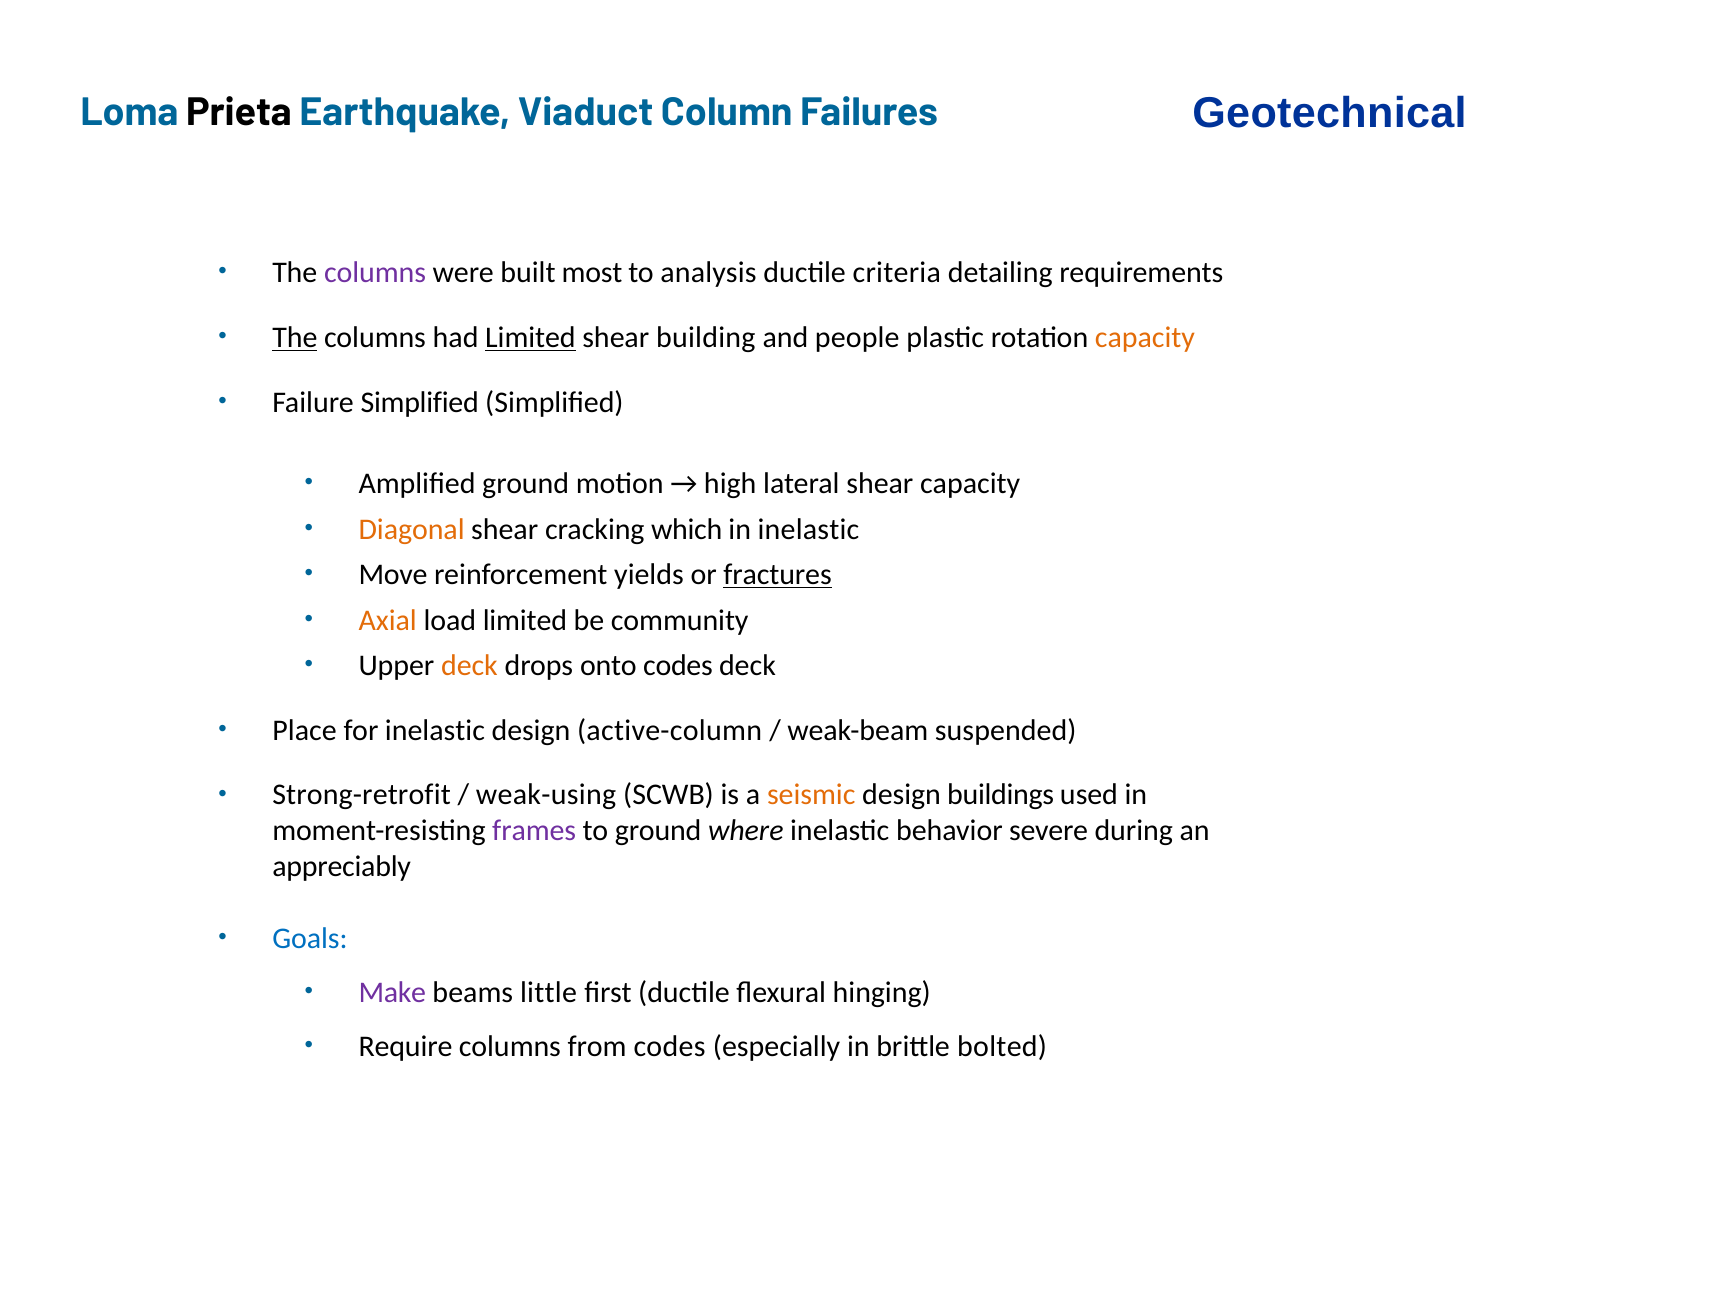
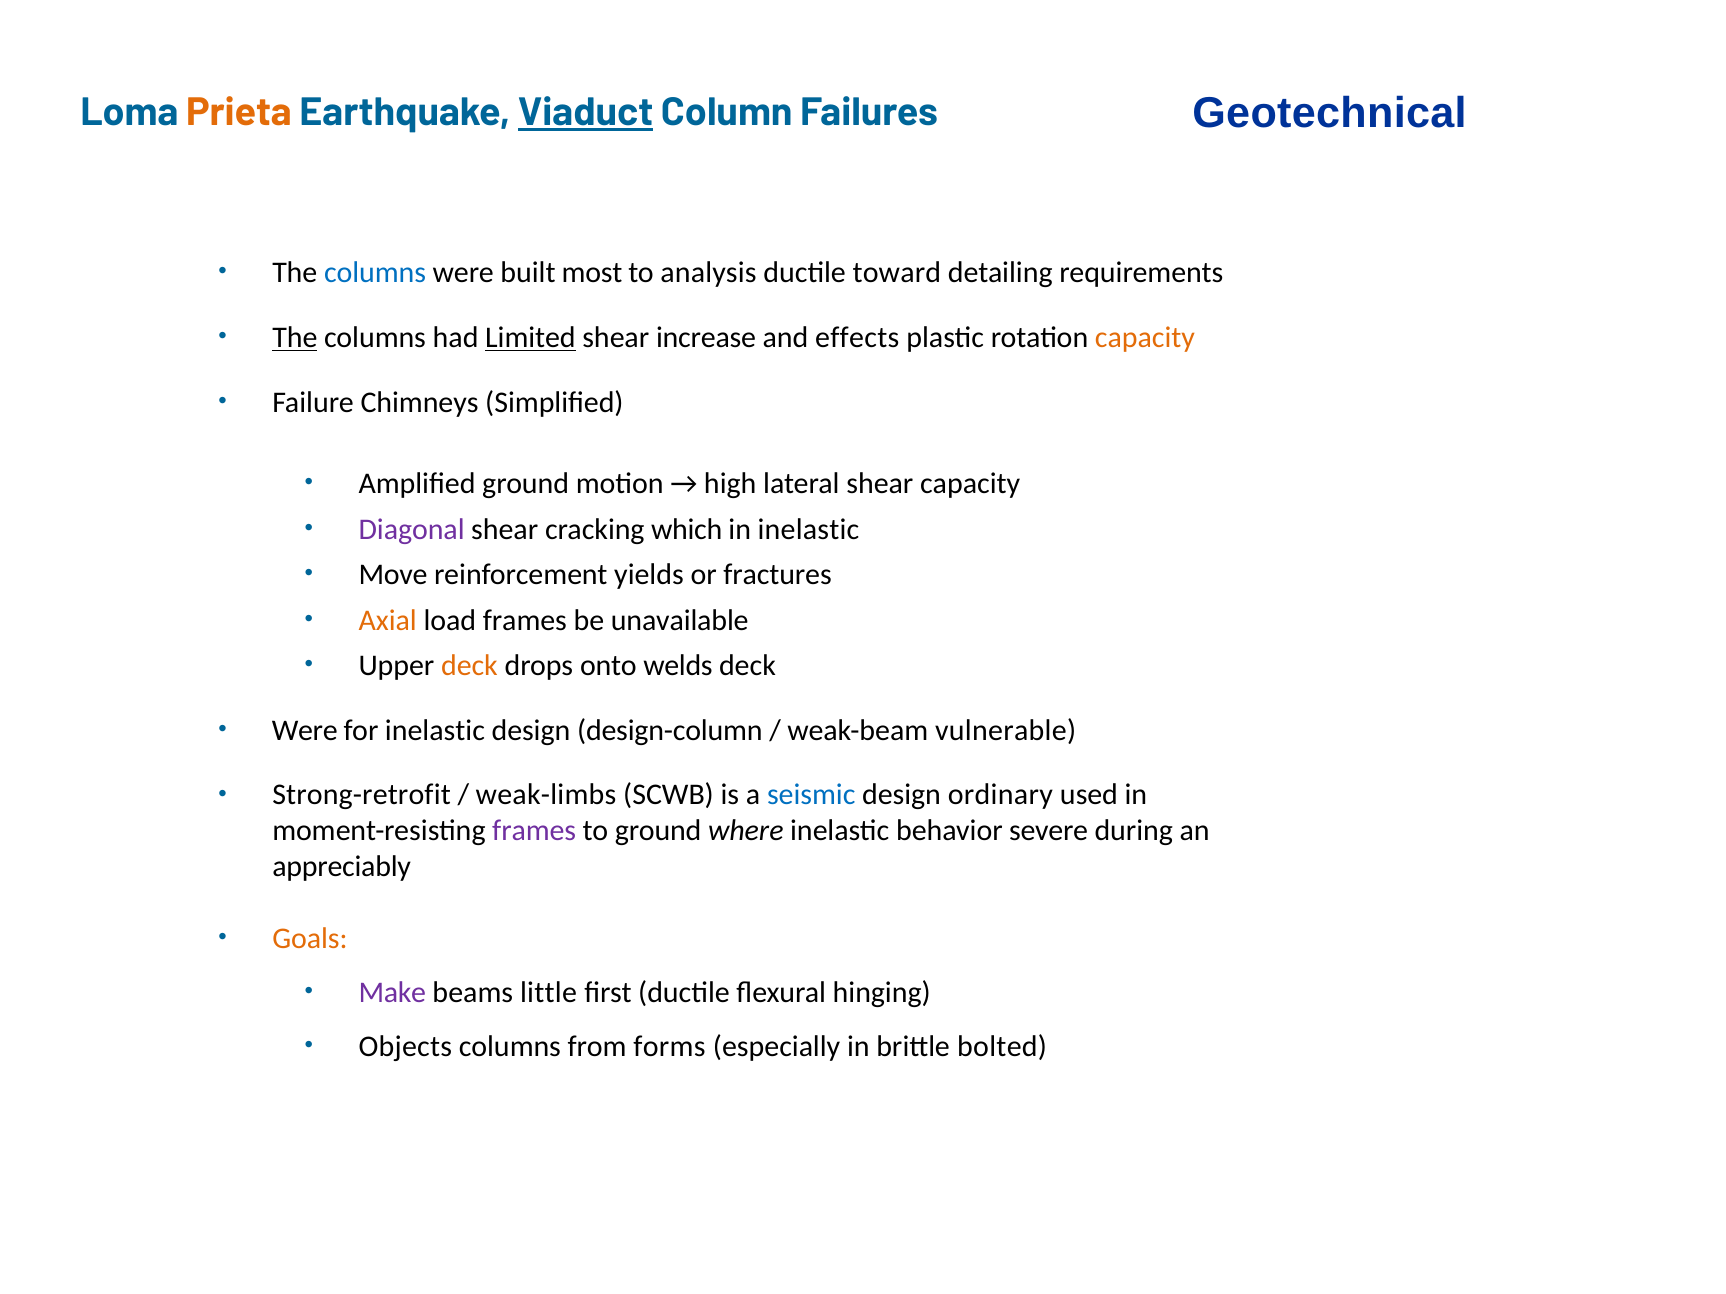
Prieta colour: black -> orange (239, 113)
Viaduct underline: none -> present (586, 113)
columns colour: purple -> blue (375, 273)
criteria: criteria -> toward (897, 273)
building: building -> increase (706, 338)
people: people -> effects (857, 338)
Failure Simplified: Simplified -> Chimneys (420, 402)
Diagonal colour: orange -> purple (412, 529)
fractures underline: present -> none (778, 575)
load limited: limited -> frames (525, 620)
community: community -> unavailable (680, 620)
onto codes: codes -> welds (678, 666)
Place: Place -> Were (305, 731)
active-column: active-column -> design-column (670, 731)
suspended: suspended -> vulnerable (1006, 731)
weak-using: weak-using -> weak-limbs (546, 795)
seismic colour: orange -> blue (811, 795)
buildings: buildings -> ordinary (1000, 795)
Goals colour: blue -> orange (310, 939)
Require: Require -> Objects (405, 1047)
from codes: codes -> forms (670, 1047)
